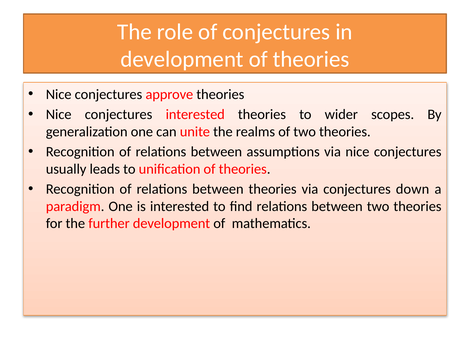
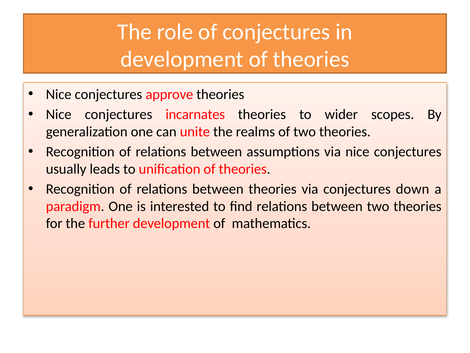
conjectures interested: interested -> incarnates (195, 114)
